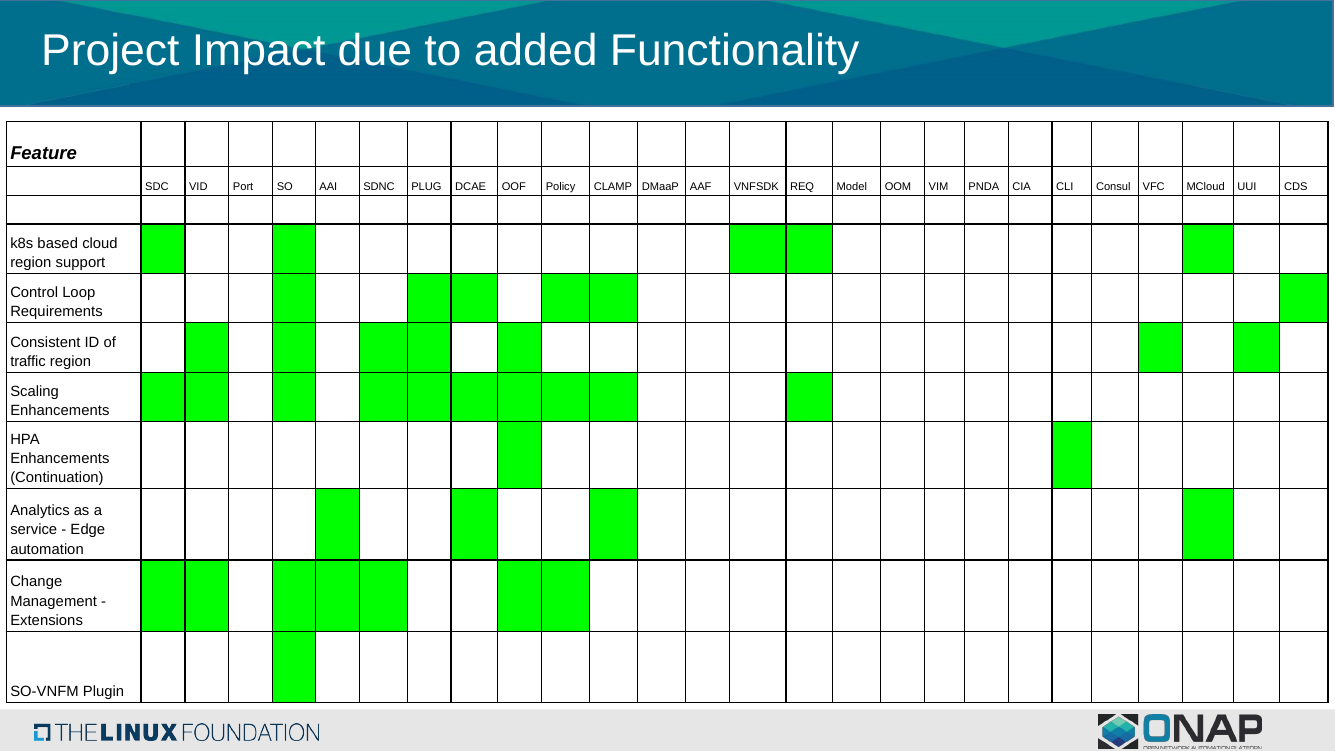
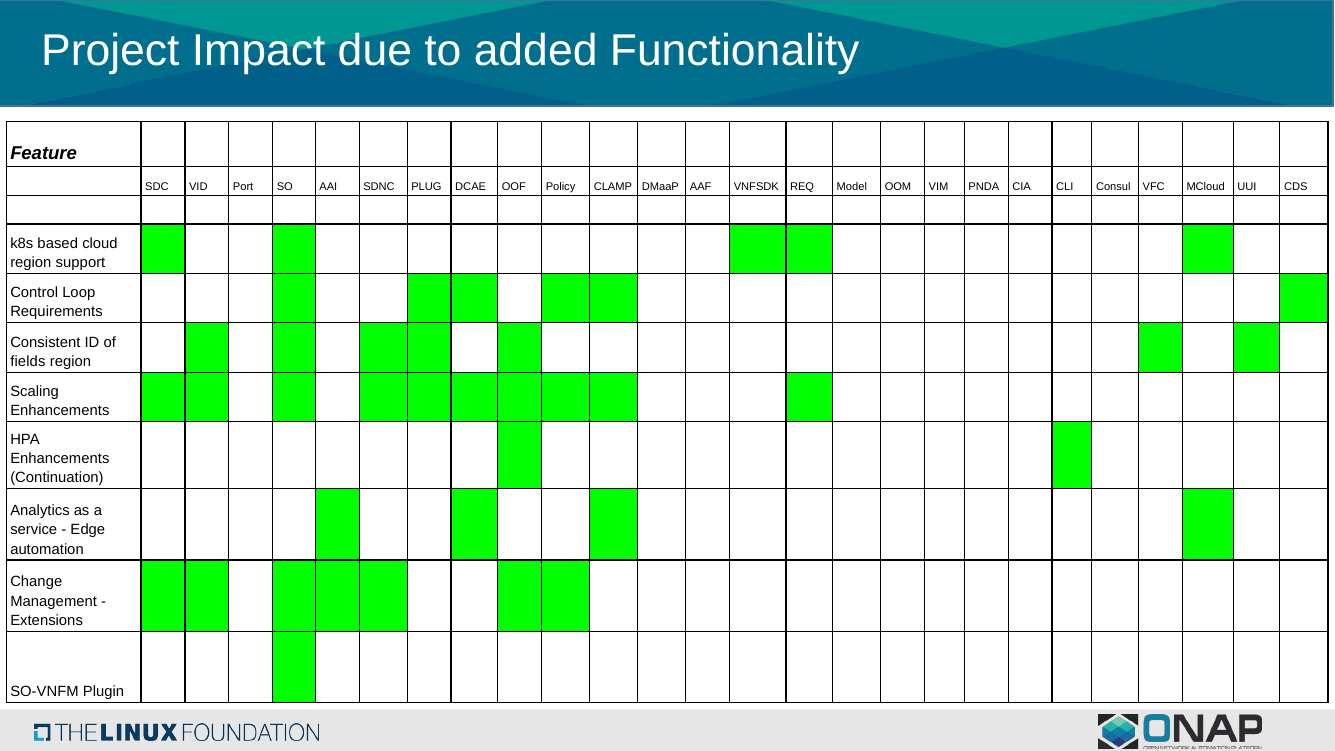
traffic: traffic -> fields (28, 361)
